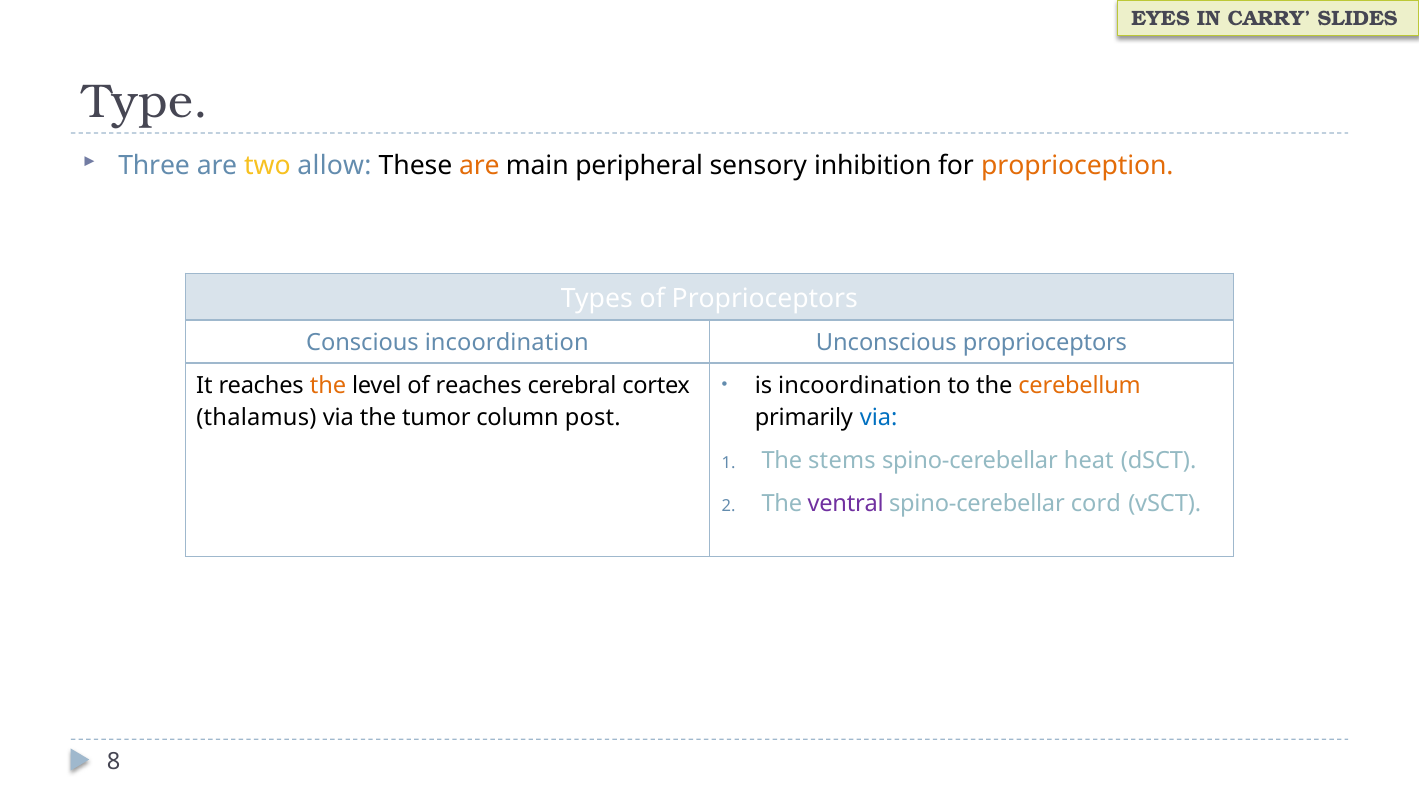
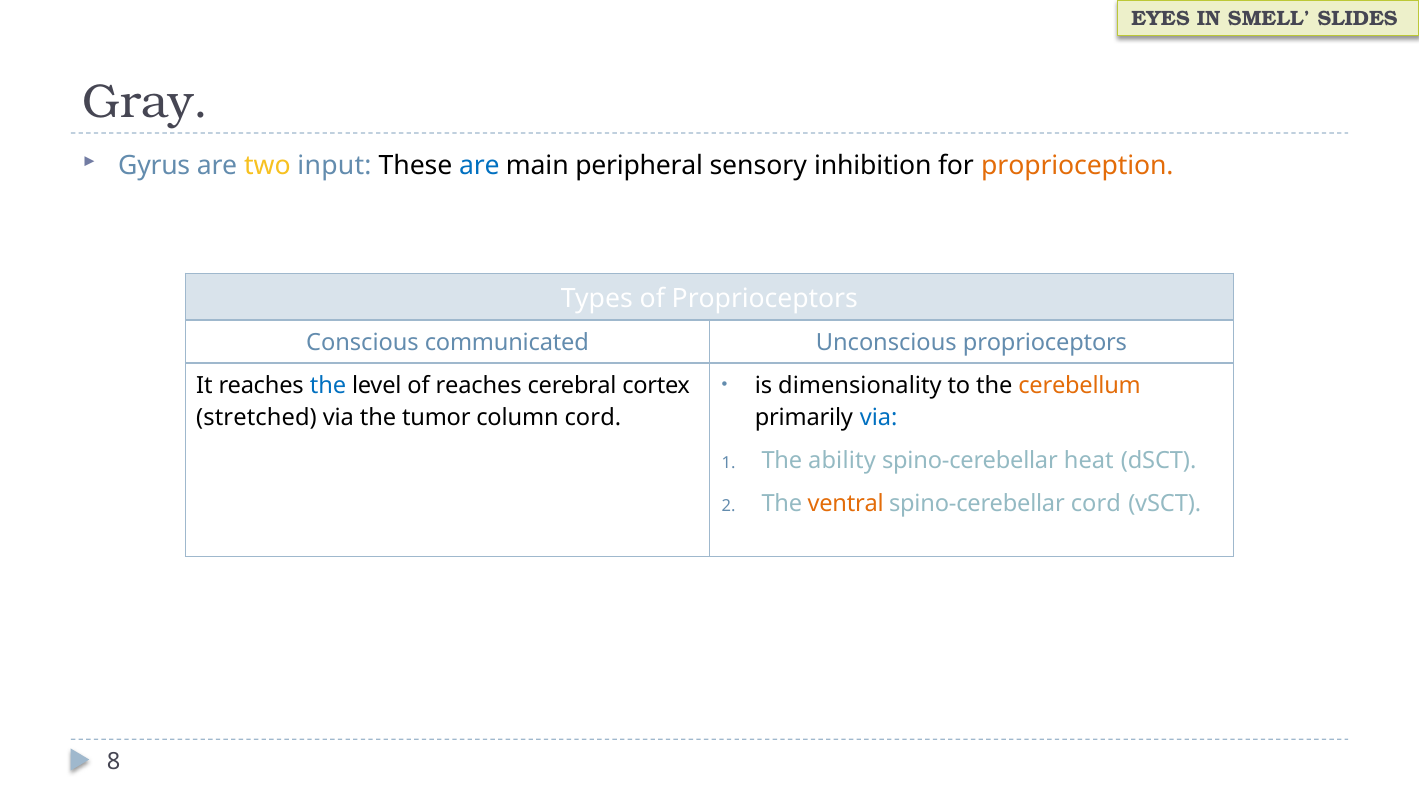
CARRY: CARRY -> SMELL (1269, 19)
Type: Type -> Gray (146, 102)
Three: Three -> Gyrus (154, 166)
allow: allow -> input (334, 166)
are colour: orange -> blue (479, 166)
Conscious incoordination: incoordination -> communicated (507, 343)
is incoordination: incoordination -> dimensionality (860, 386)
the colour: orange -> blue (328, 386)
thalamus: thalamus -> stretched (256, 418)
column post: post -> cord (593, 418)
stems: stems -> ability (842, 461)
ventral colour: purple -> orange (846, 504)
